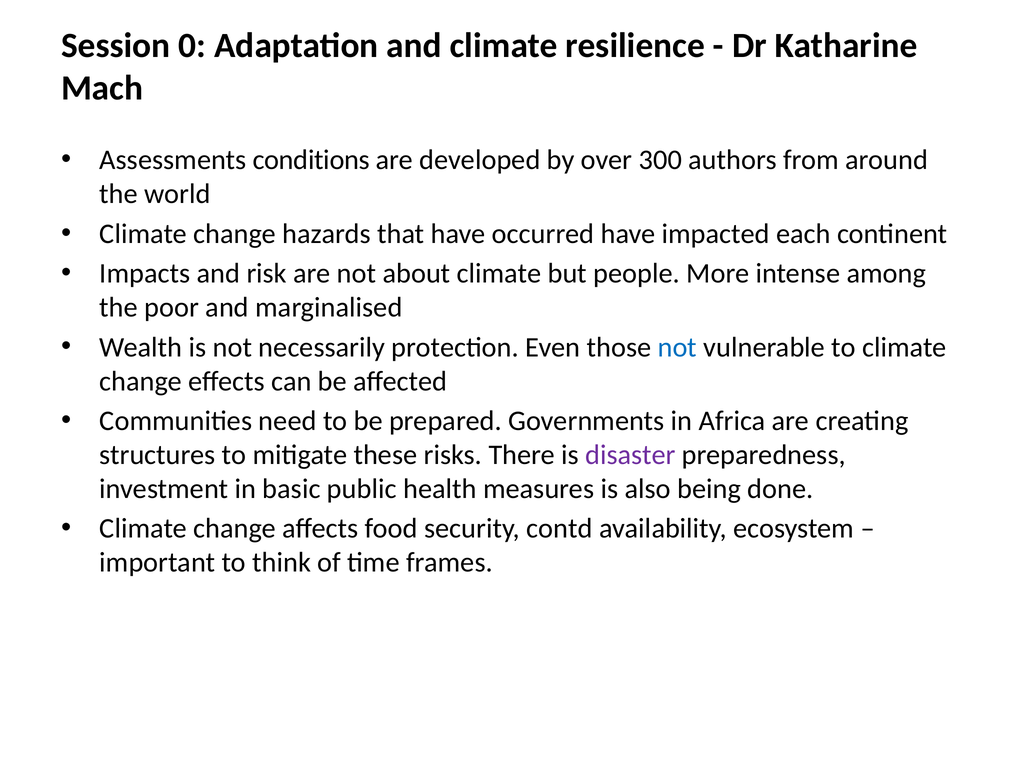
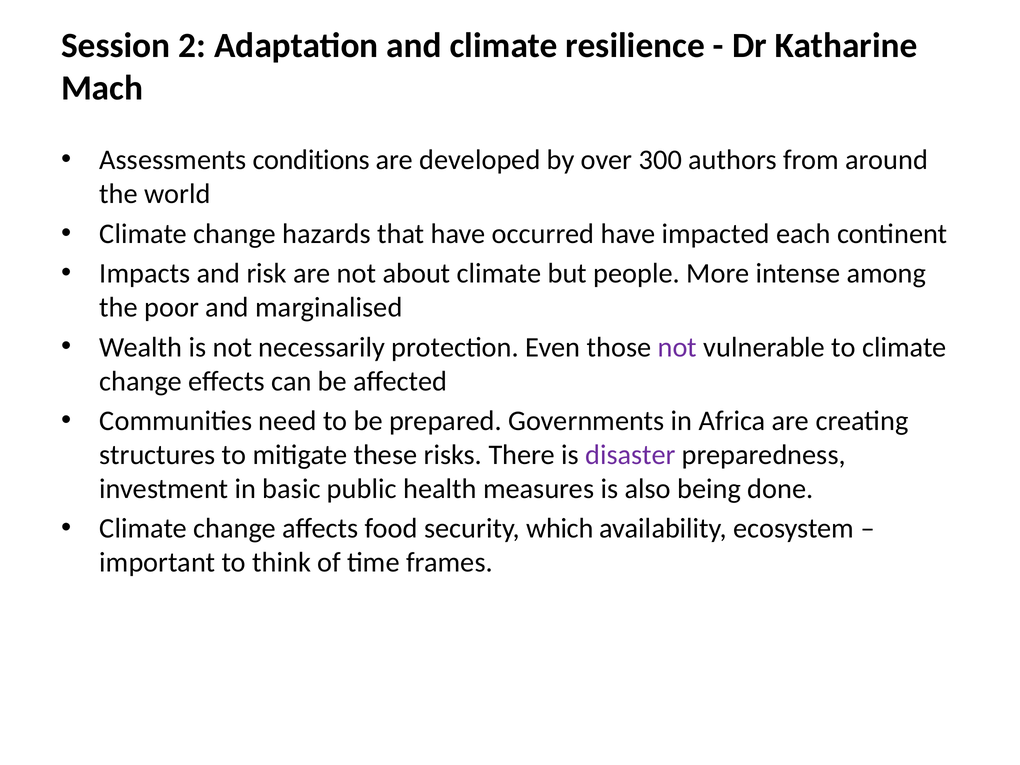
0: 0 -> 2 (192, 46)
not colour: blue -> purple (677, 347)
contd: contd -> which (560, 529)
